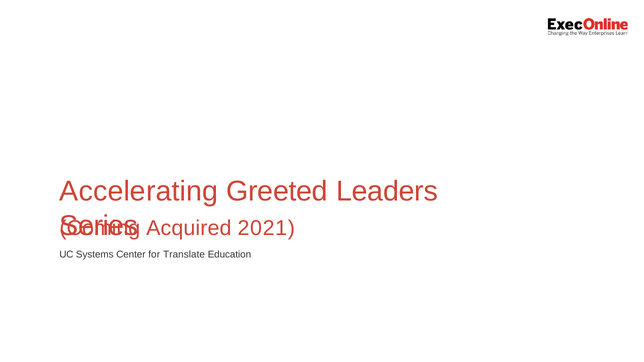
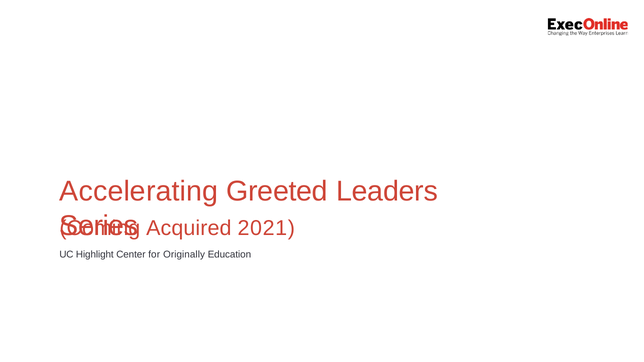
Systems: Systems -> Highlight (95, 255)
Translate: Translate -> Originally (184, 255)
